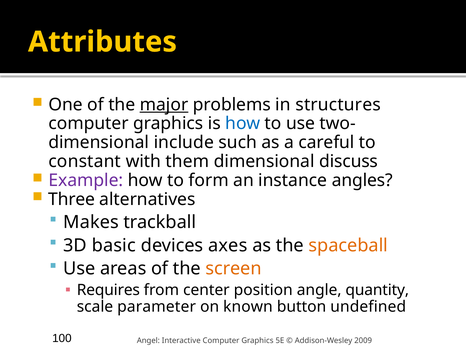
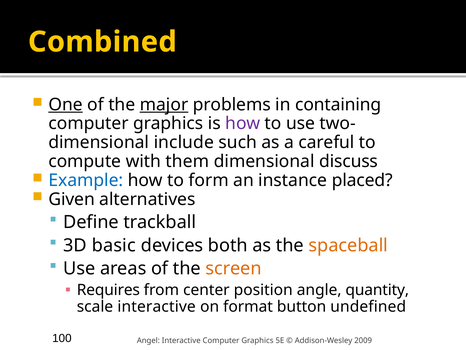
Attributes: Attributes -> Combined (102, 42)
One underline: none -> present (66, 104)
structures: structures -> containing (338, 104)
how colour: blue -> purple (243, 123)
constant: constant -> compute (85, 161)
Example colour: purple -> blue (86, 180)
angles: angles -> placed (362, 180)
Three: Three -> Given (72, 199)
Makes: Makes -> Define (91, 222)
axes: axes -> both (228, 245)
scale parameter: parameter -> interactive (157, 306)
known: known -> format (248, 306)
